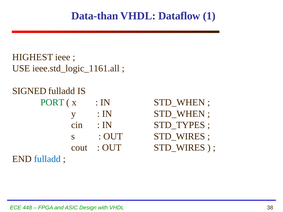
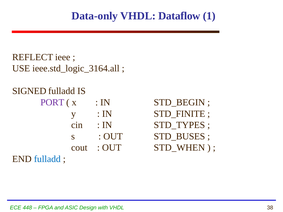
Data-than: Data-than -> Data-only (95, 16)
HIGHEST: HIGHEST -> REFLECT (33, 57)
ieee.std_logic_1161.all: ieee.std_logic_1161.all -> ieee.std_logic_3164.all (76, 69)
PORT colour: green -> purple (52, 103)
STD_WHEN: STD_WHEN -> STD_BEGIN (179, 103)
STD_WHEN: STD_WHEN -> STD_FINITE (179, 114)
STD_WIRES: STD_WIRES -> STD_BUSES (179, 136)
STD_WIRES: STD_WIRES -> STD_WHEN (179, 148)
